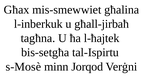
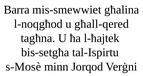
Għax: Għax -> Barra (17, 10)
l-inberkuk: l-inberkuk -> l-noqgħod (38, 24)
għall-jirbaħ: għall-jirbaħ -> għall-qered (102, 24)
